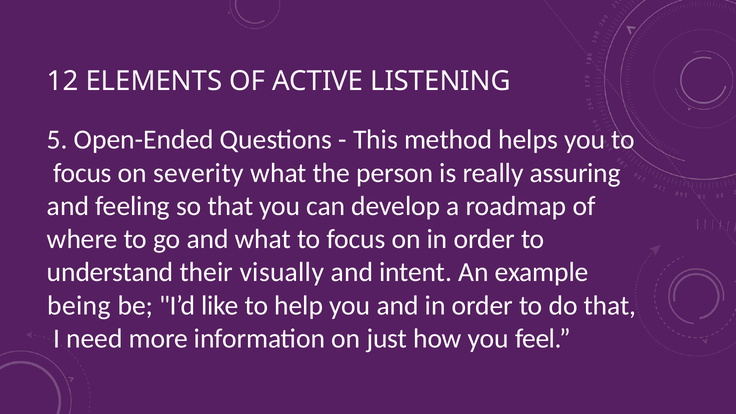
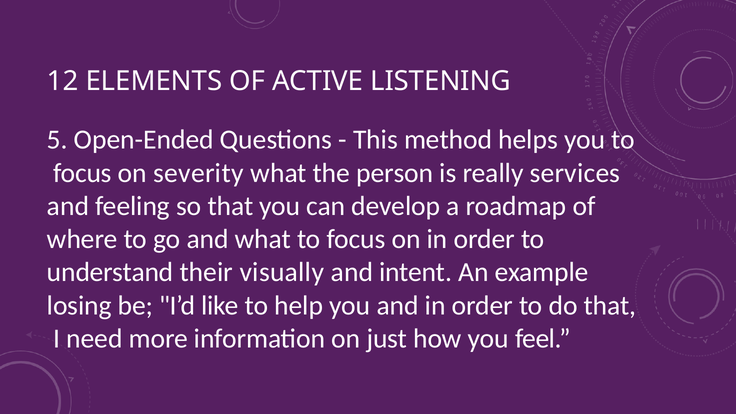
assuring: assuring -> services (575, 173)
being: being -> losing (79, 305)
